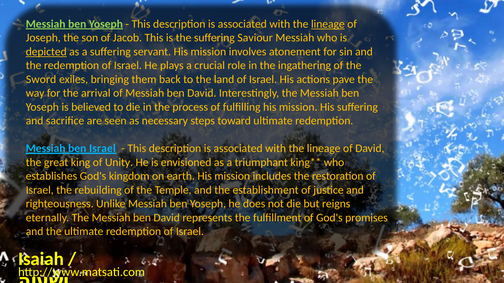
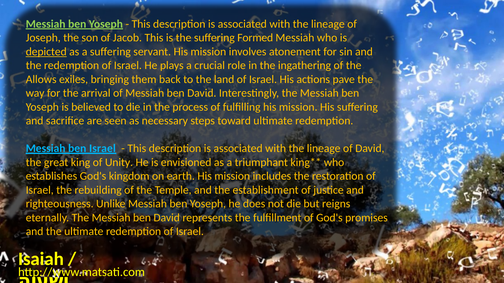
lineage underline: present -> none (328, 24)
Saviour: Saviour -> Formed (255, 38)
Sword: Sword -> Allows (41, 79)
